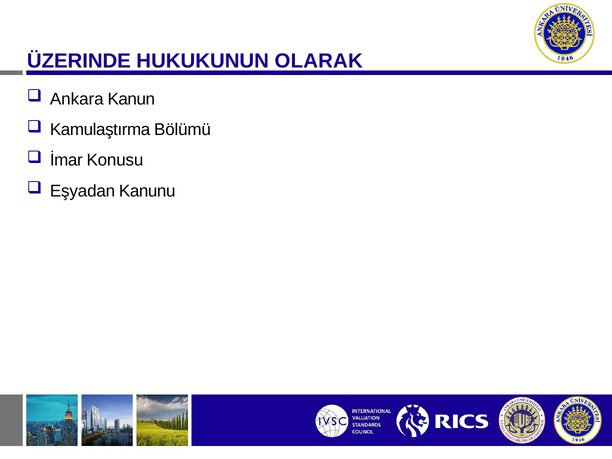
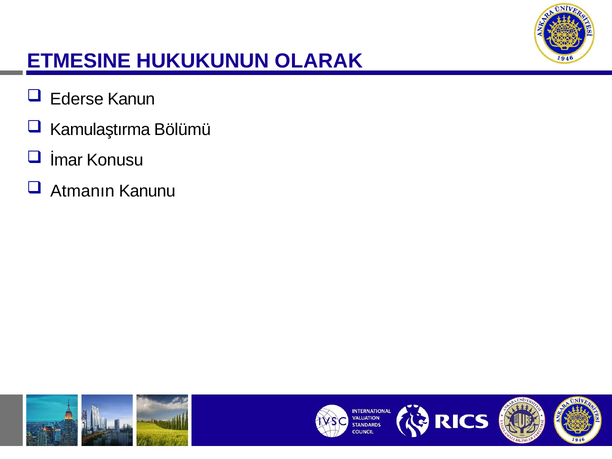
ÜZERINDE: ÜZERINDE -> ETMESINE (79, 61)
Ankara: Ankara -> Ederse (77, 99)
Eşyadan: Eşyadan -> Atmanın (82, 191)
